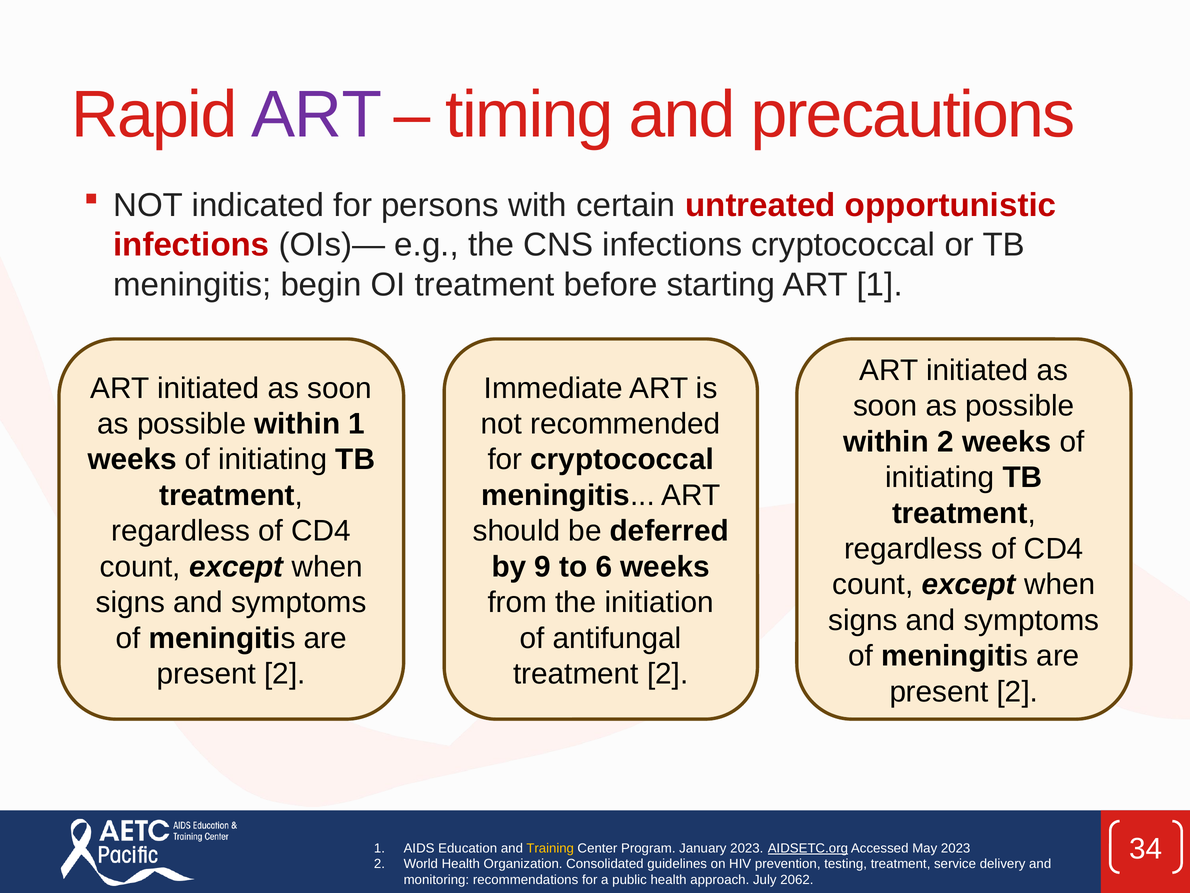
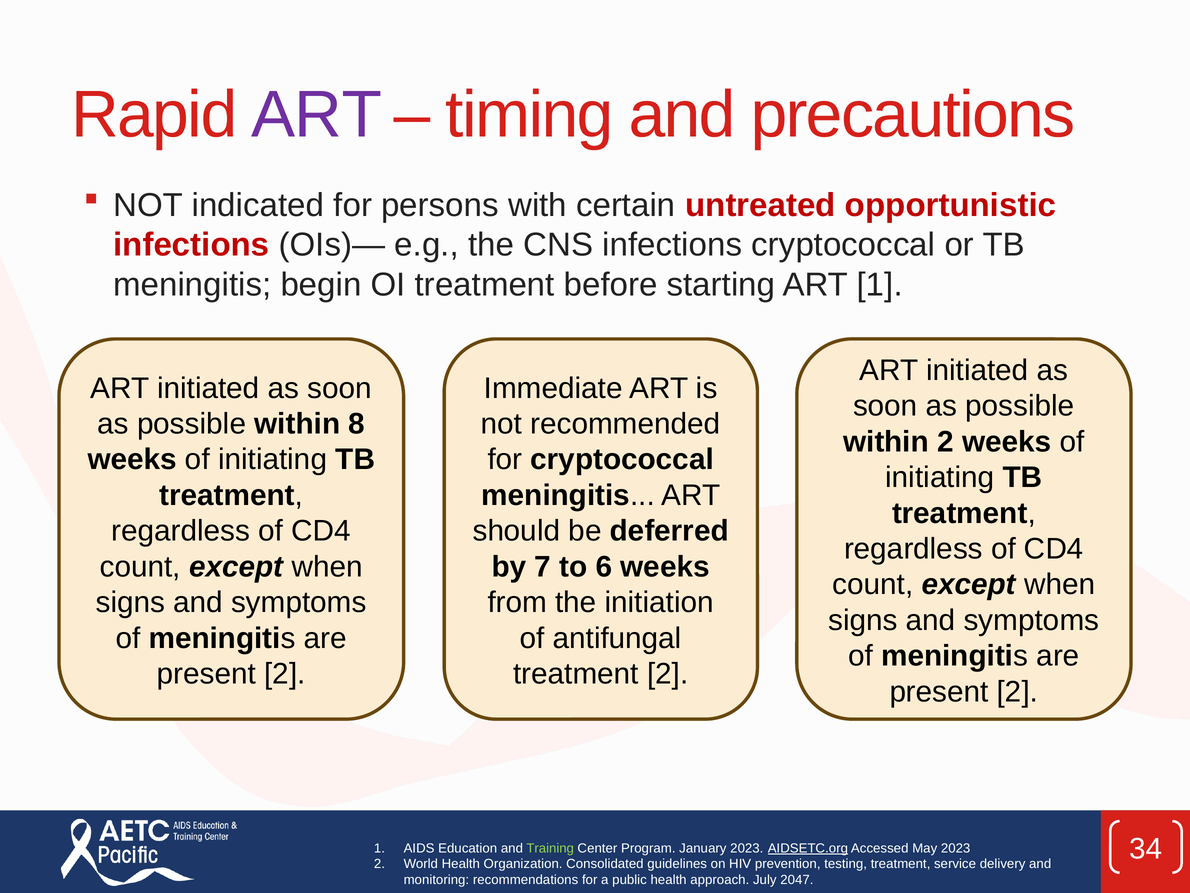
within 1: 1 -> 8 (357, 424)
9: 9 -> 7 (543, 566)
Training colour: yellow -> light green (550, 848)
2062: 2062 -> 2047 (797, 879)
